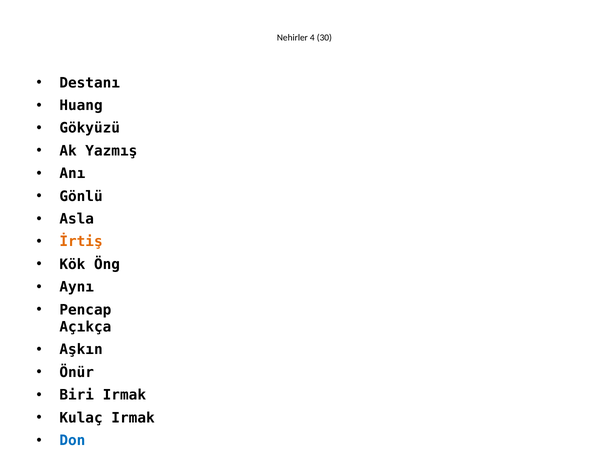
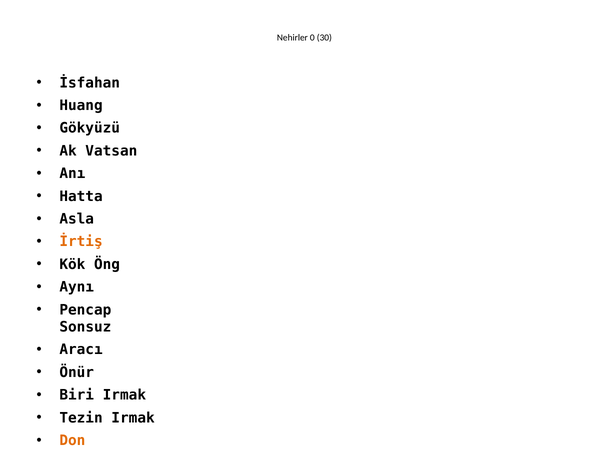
4: 4 -> 0 (312, 38)
Destanı: Destanı -> İsfahan (90, 83)
Yazmış: Yazmış -> Vatsan (111, 151)
Gönlü: Gönlü -> Hatta (81, 196)
Açıkça: Açıkça -> Sonsuz (85, 327)
Aşkın: Aşkın -> Aracı (81, 350)
Kulaç: Kulaç -> Tezin (81, 418)
Don colour: blue -> orange (72, 440)
